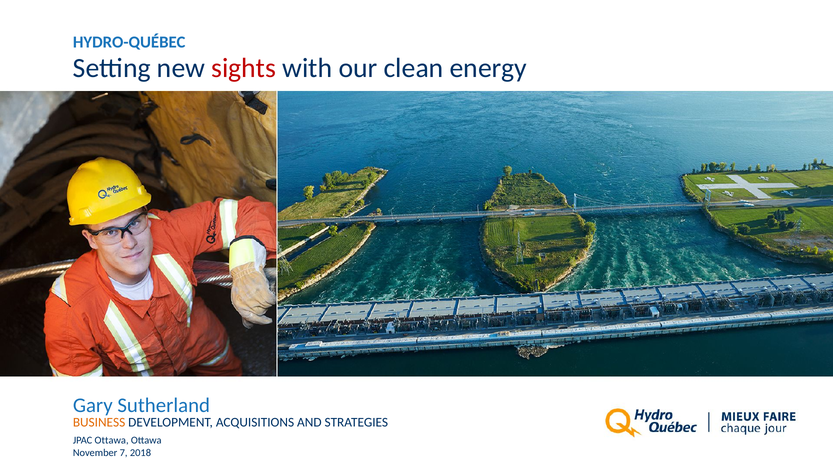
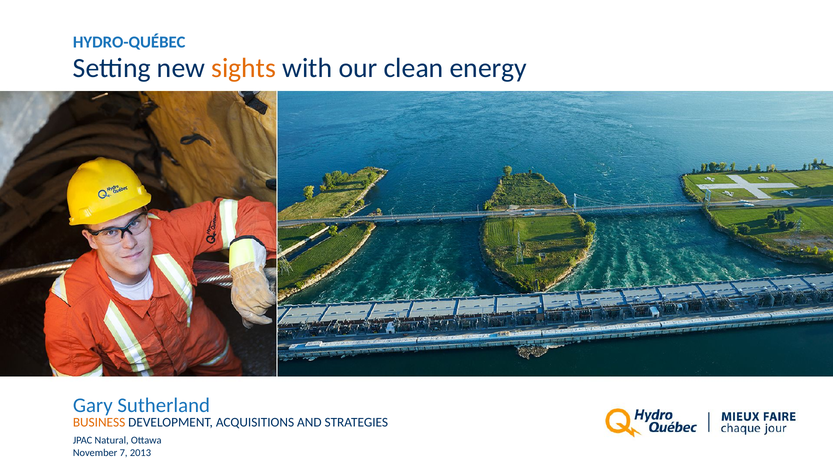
sights colour: red -> orange (244, 68)
JPAC Ottawa: Ottawa -> Natural (112, 441)
2018: 2018 -> 2013 (140, 454)
